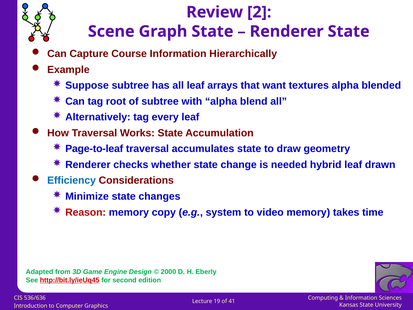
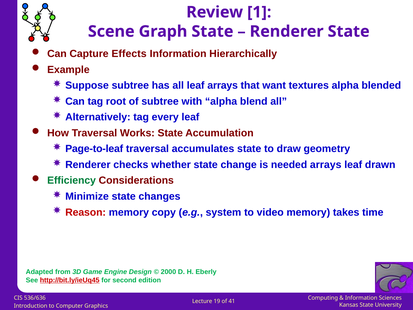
2: 2 -> 1 (259, 12)
Course: Course -> Effects (129, 54)
needed hybrid: hybrid -> arrays (326, 165)
Efficiency colour: blue -> green (72, 180)
